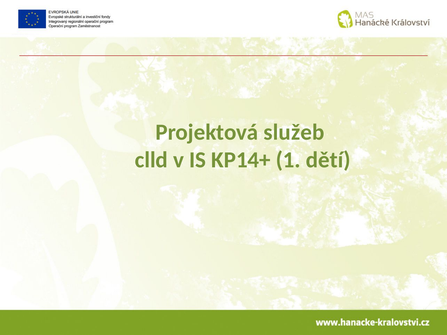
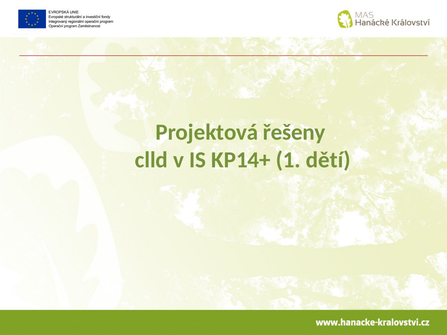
služeb: služeb -> řešeny (294, 132)
